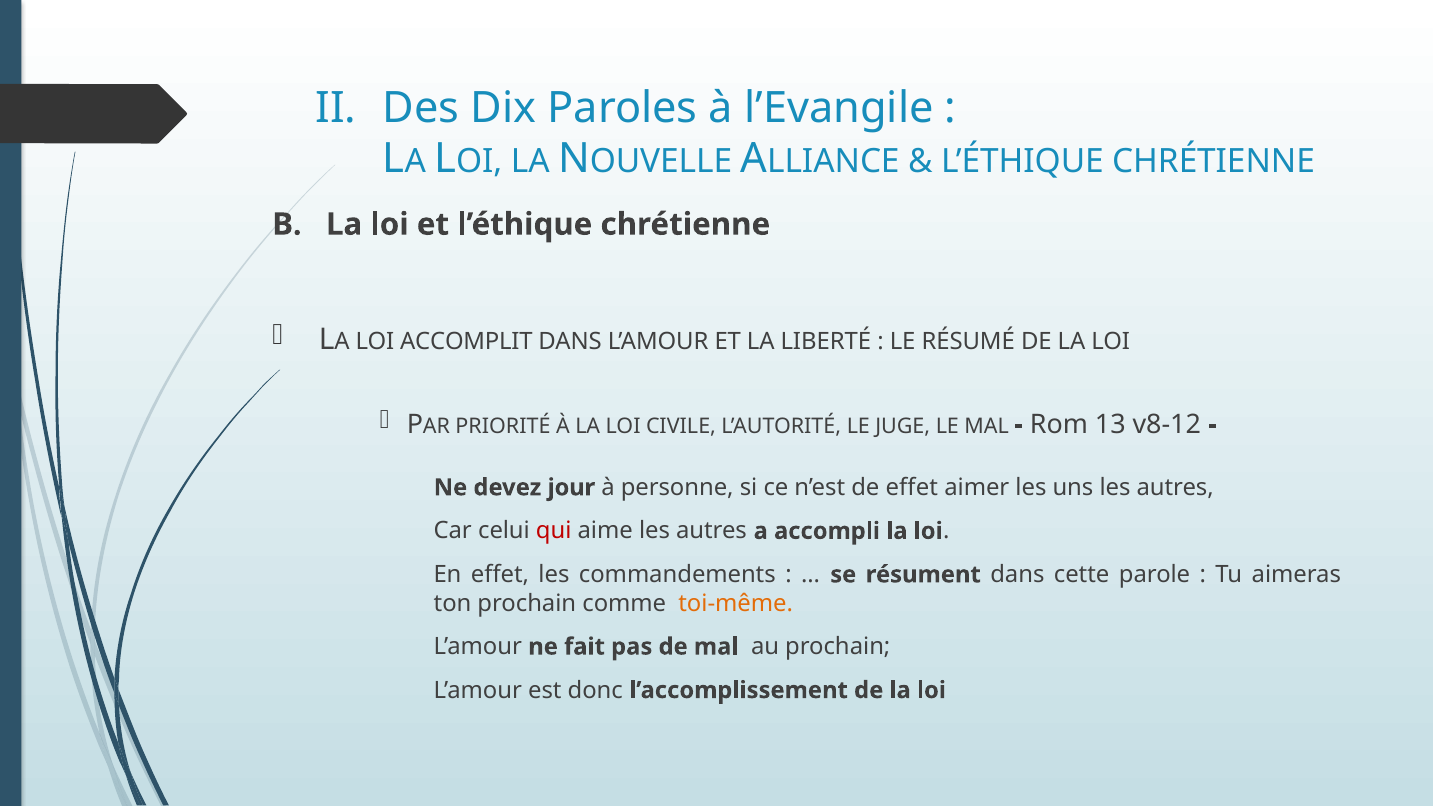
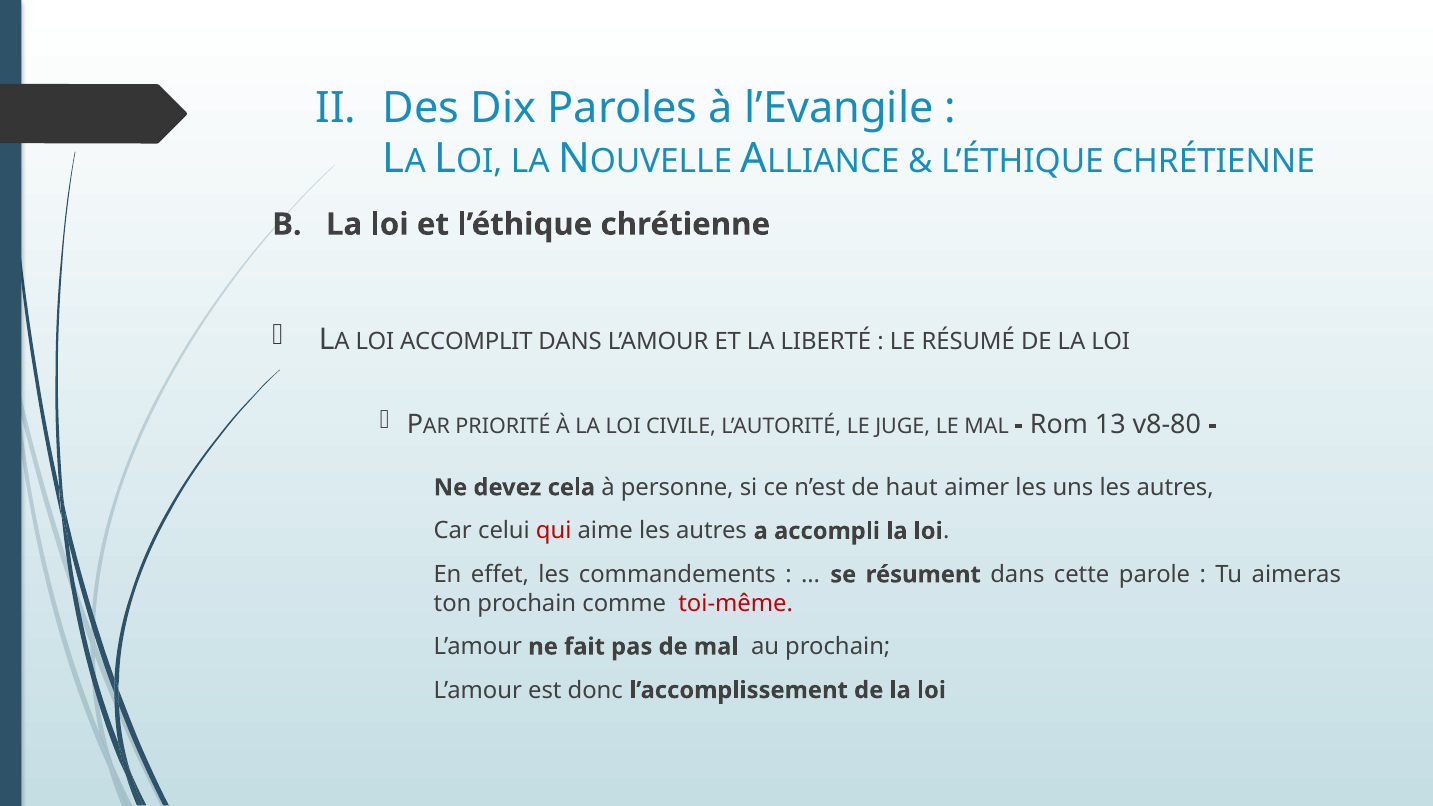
v8-12: v8-12 -> v8-80 (1167, 424)
jour: jour -> cela (571, 488)
de effet: effet -> haut (912, 488)
toi-même colour: orange -> red (736, 603)
